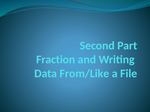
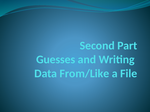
Fraction: Fraction -> Guesses (56, 60)
